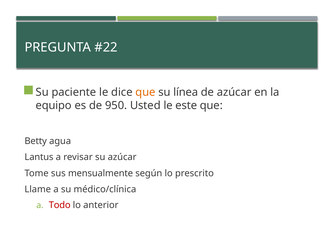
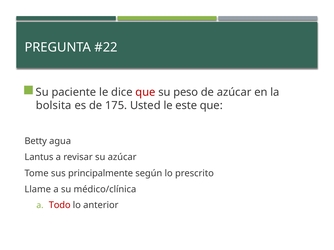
que colour: orange -> red (145, 92)
línea: línea -> peso (186, 92)
equipo: equipo -> bolsita (54, 106)
950: 950 -> 175 (116, 106)
mensualmente: mensualmente -> principalmente (101, 174)
